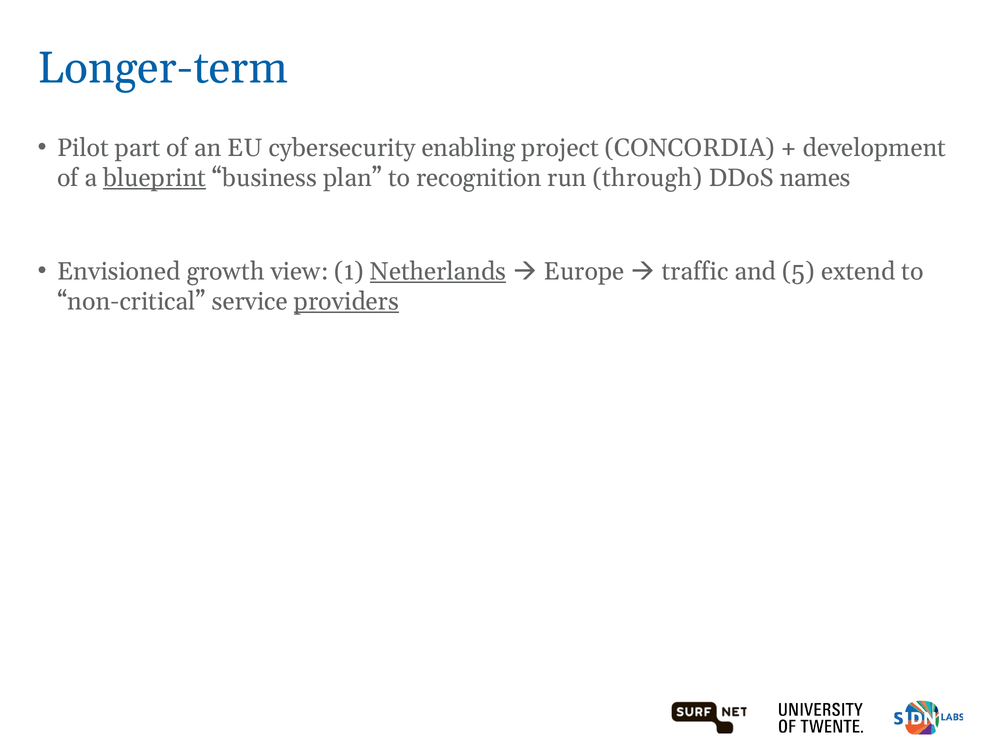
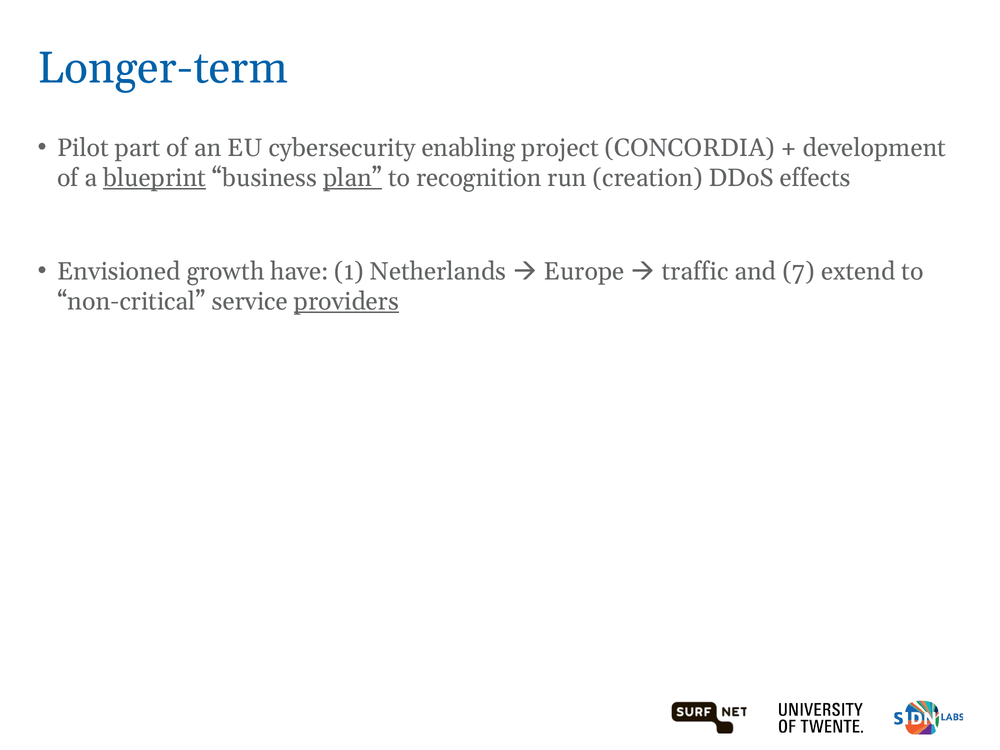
plan underline: none -> present (353, 178)
through: through -> creation (648, 178)
names: names -> effects (815, 178)
view: view -> have (300, 271)
Netherlands underline: present -> none (438, 271)
5: 5 -> 7 (798, 271)
